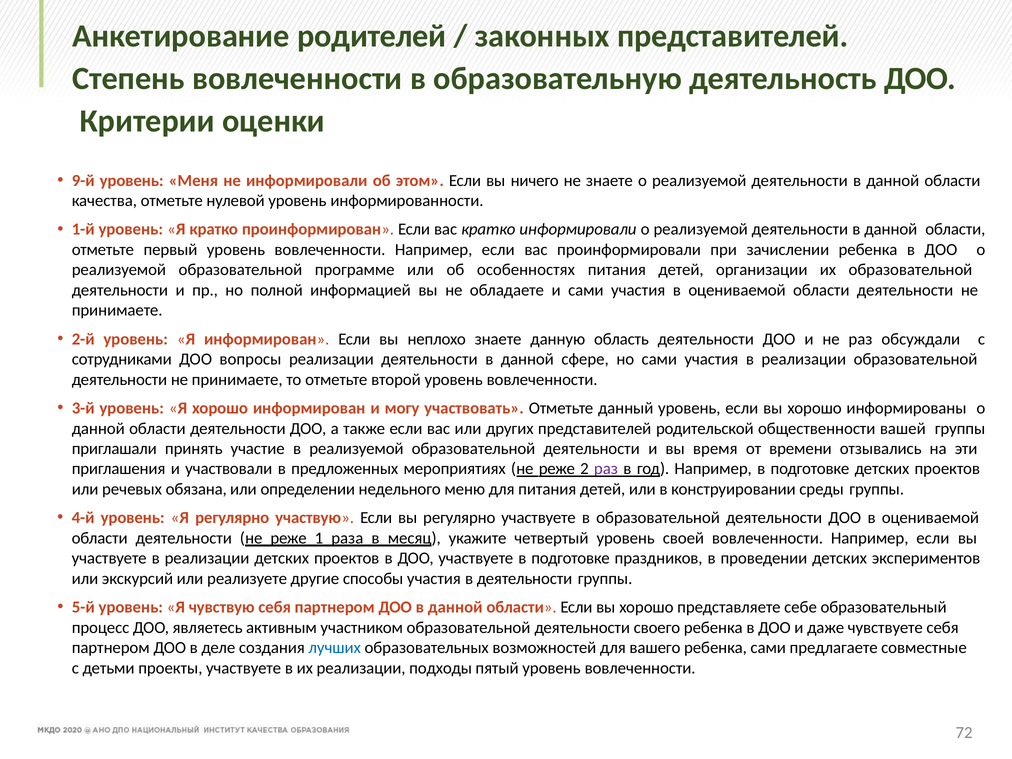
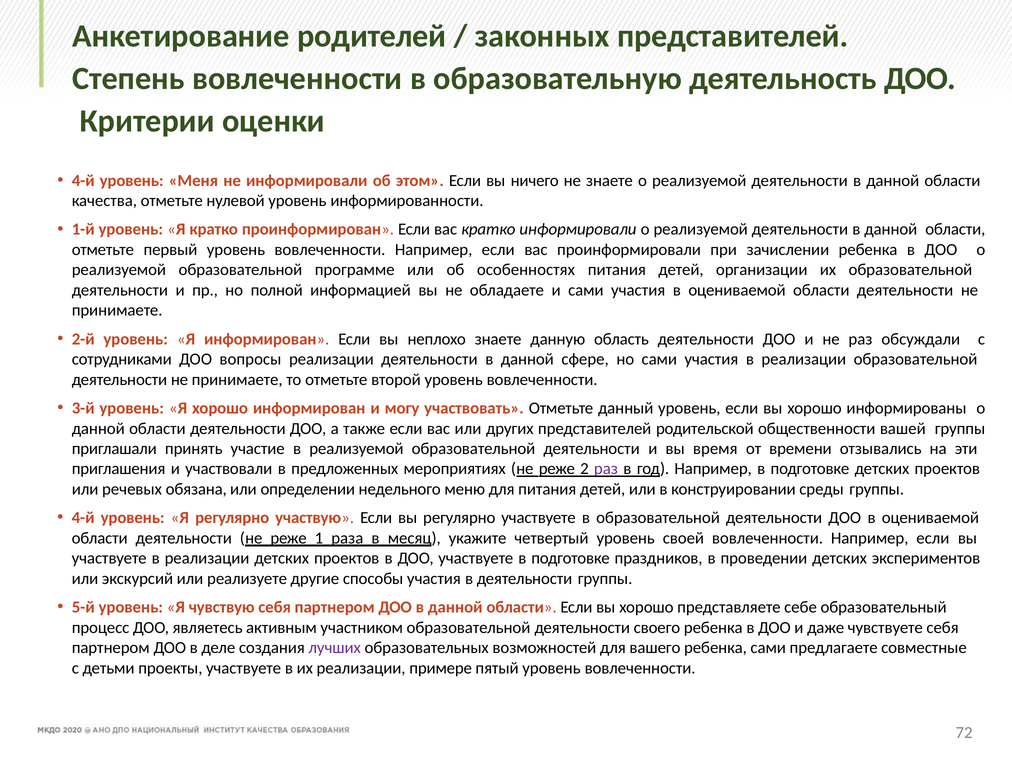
9-й: 9-й -> 4-й (83, 180)
лучших colour: blue -> purple (335, 648)
подходы: подходы -> примере (441, 668)
